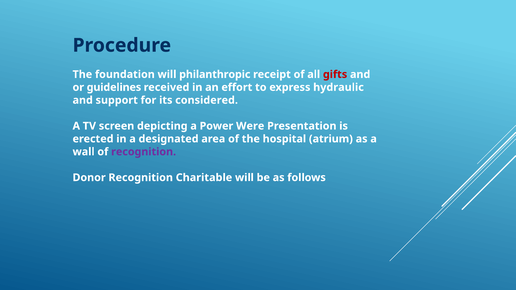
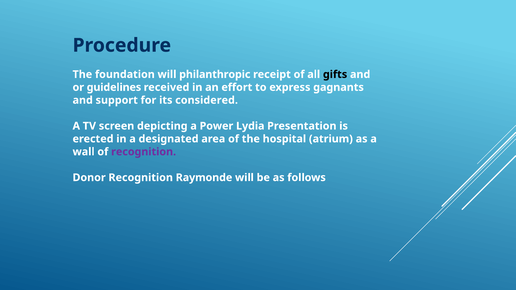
gifts colour: red -> black (335, 74)
hydraulic: hydraulic -> gagnants (339, 87)
Were: Were -> Lydia (250, 126)
Charitable: Charitable -> Raymonde (204, 178)
